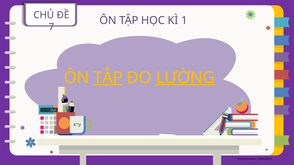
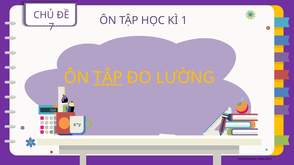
LƯỜNG underline: present -> none (185, 78)
